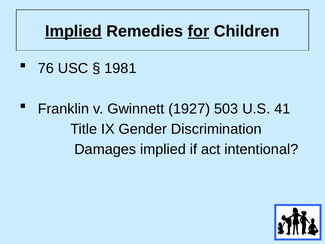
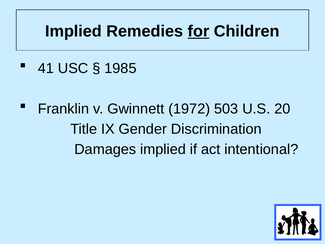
Implied underline: present -> none (74, 31)
76: 76 -> 41 (46, 68)
1981: 1981 -> 1985 (120, 68)
1927: 1927 -> 1972 (189, 109)
41: 41 -> 20 (282, 109)
